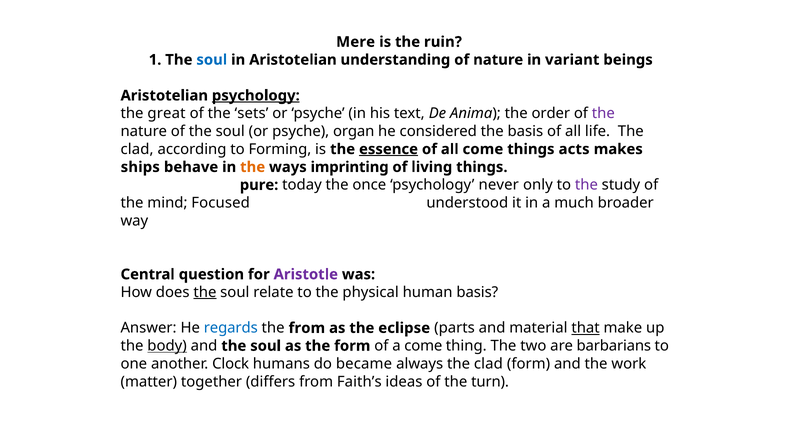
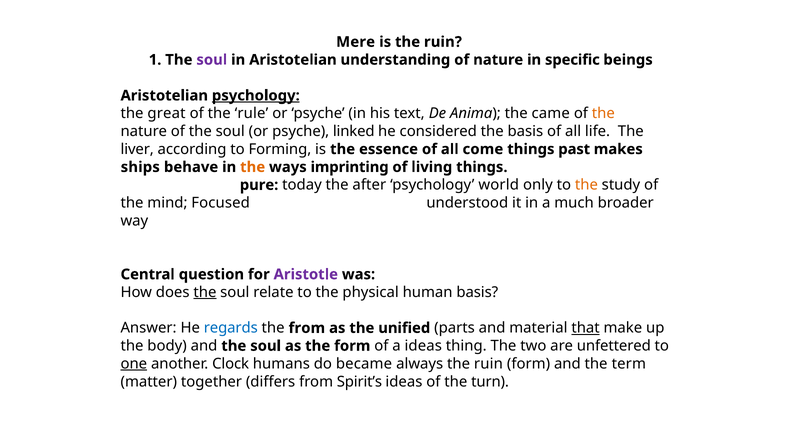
soul colour: blue -> purple (212, 60)
variant: variant -> specific (572, 60)
sets: sets -> rule (251, 113)
order: order -> came (551, 113)
the colour: purple -> orange (603, 113)
organ: organ -> linked (354, 131)
clad: clad -> liver (137, 149)
essence underline: present -> none (389, 149)
acts: acts -> past (574, 149)
once: once -> after (369, 185)
never: never -> world (499, 185)
the colour: purple -> orange (586, 185)
eclipse: eclipse -> unified (404, 328)
body underline: present -> none (167, 346)
a come: come -> ideas (423, 346)
barbarians: barbarians -> unfettered (614, 346)
one underline: none -> present (134, 364)
always the clad: clad -> ruin (488, 364)
work: work -> term (629, 364)
Faith’s: Faith’s -> Spirit’s (359, 382)
